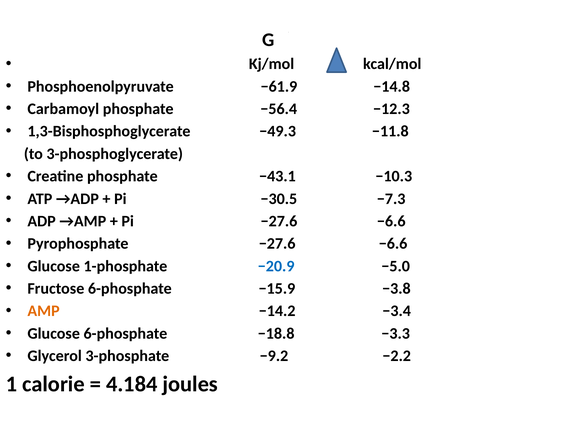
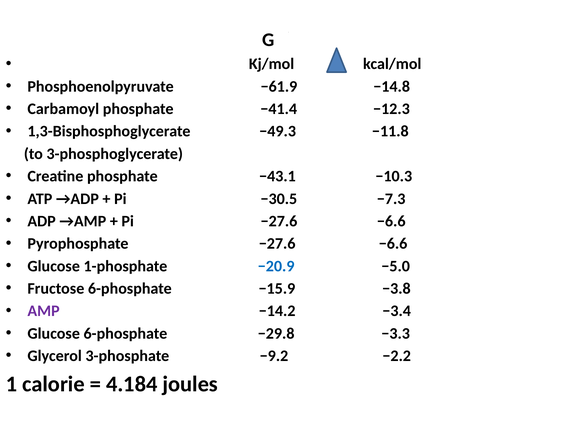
−56.4: −56.4 -> −41.4 (279, 109)
AMP colour: orange -> purple (44, 311)
−18.8: −18.8 -> −29.8 (276, 333)
